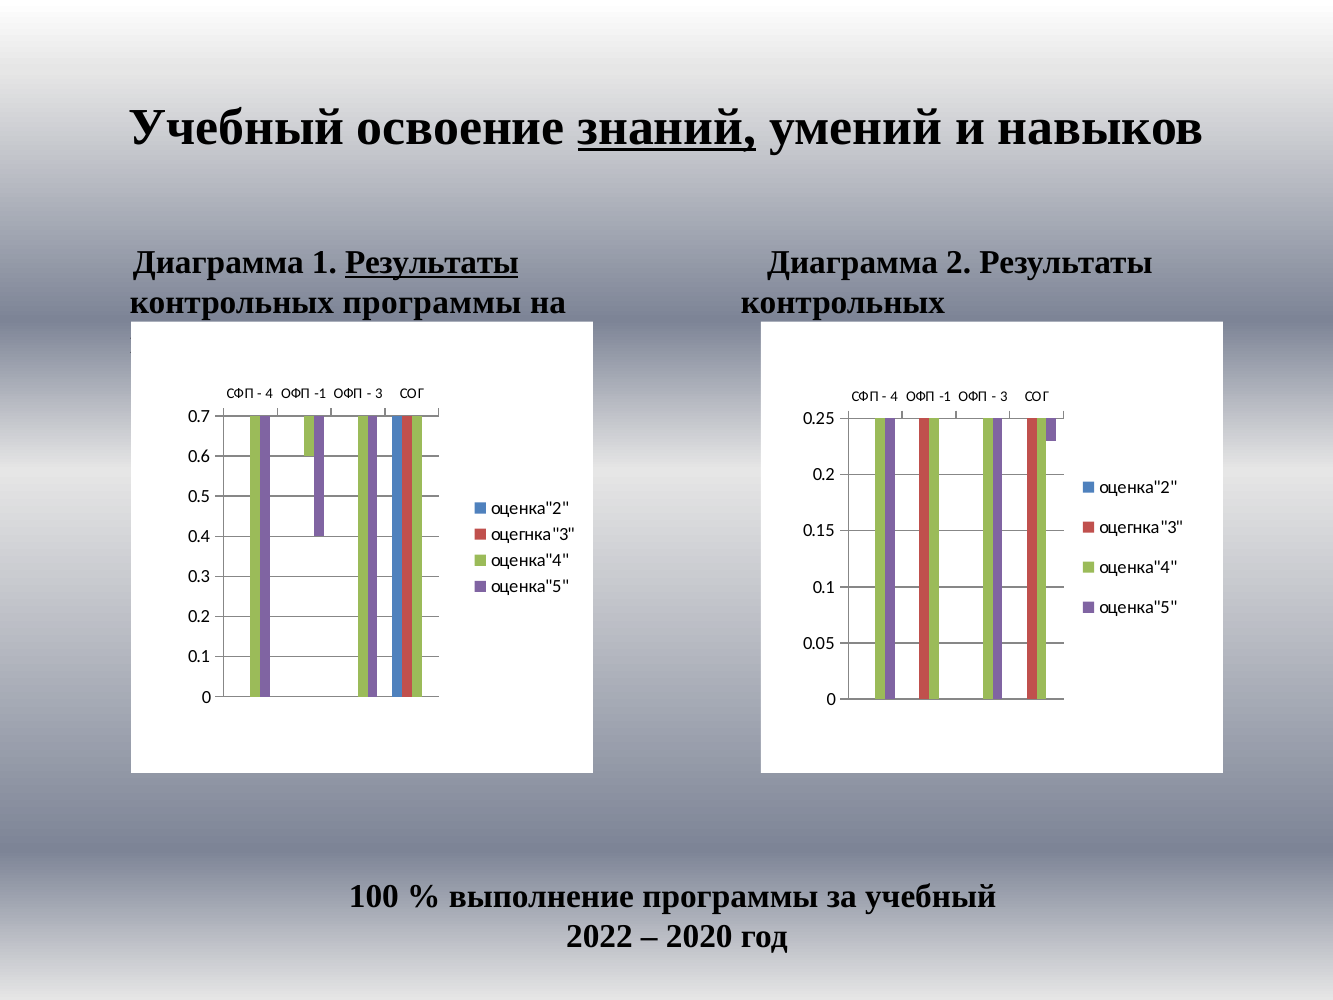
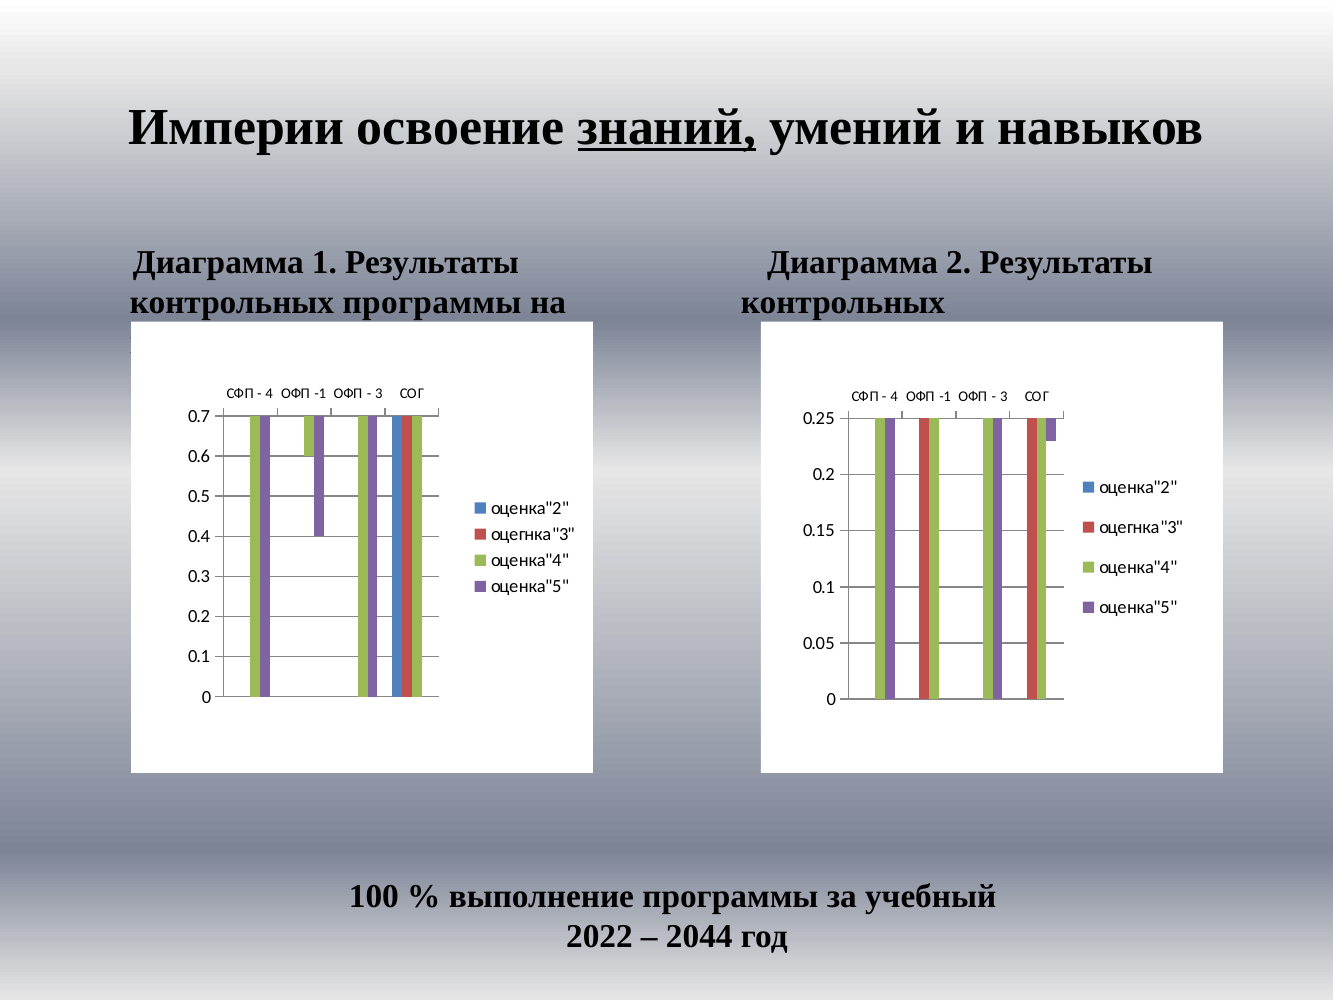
Учебный: Учебный -> Империи (237, 127)
Результаты underline: present -> none (432, 262)
2020: 2020 -> 2044 (699, 936)
